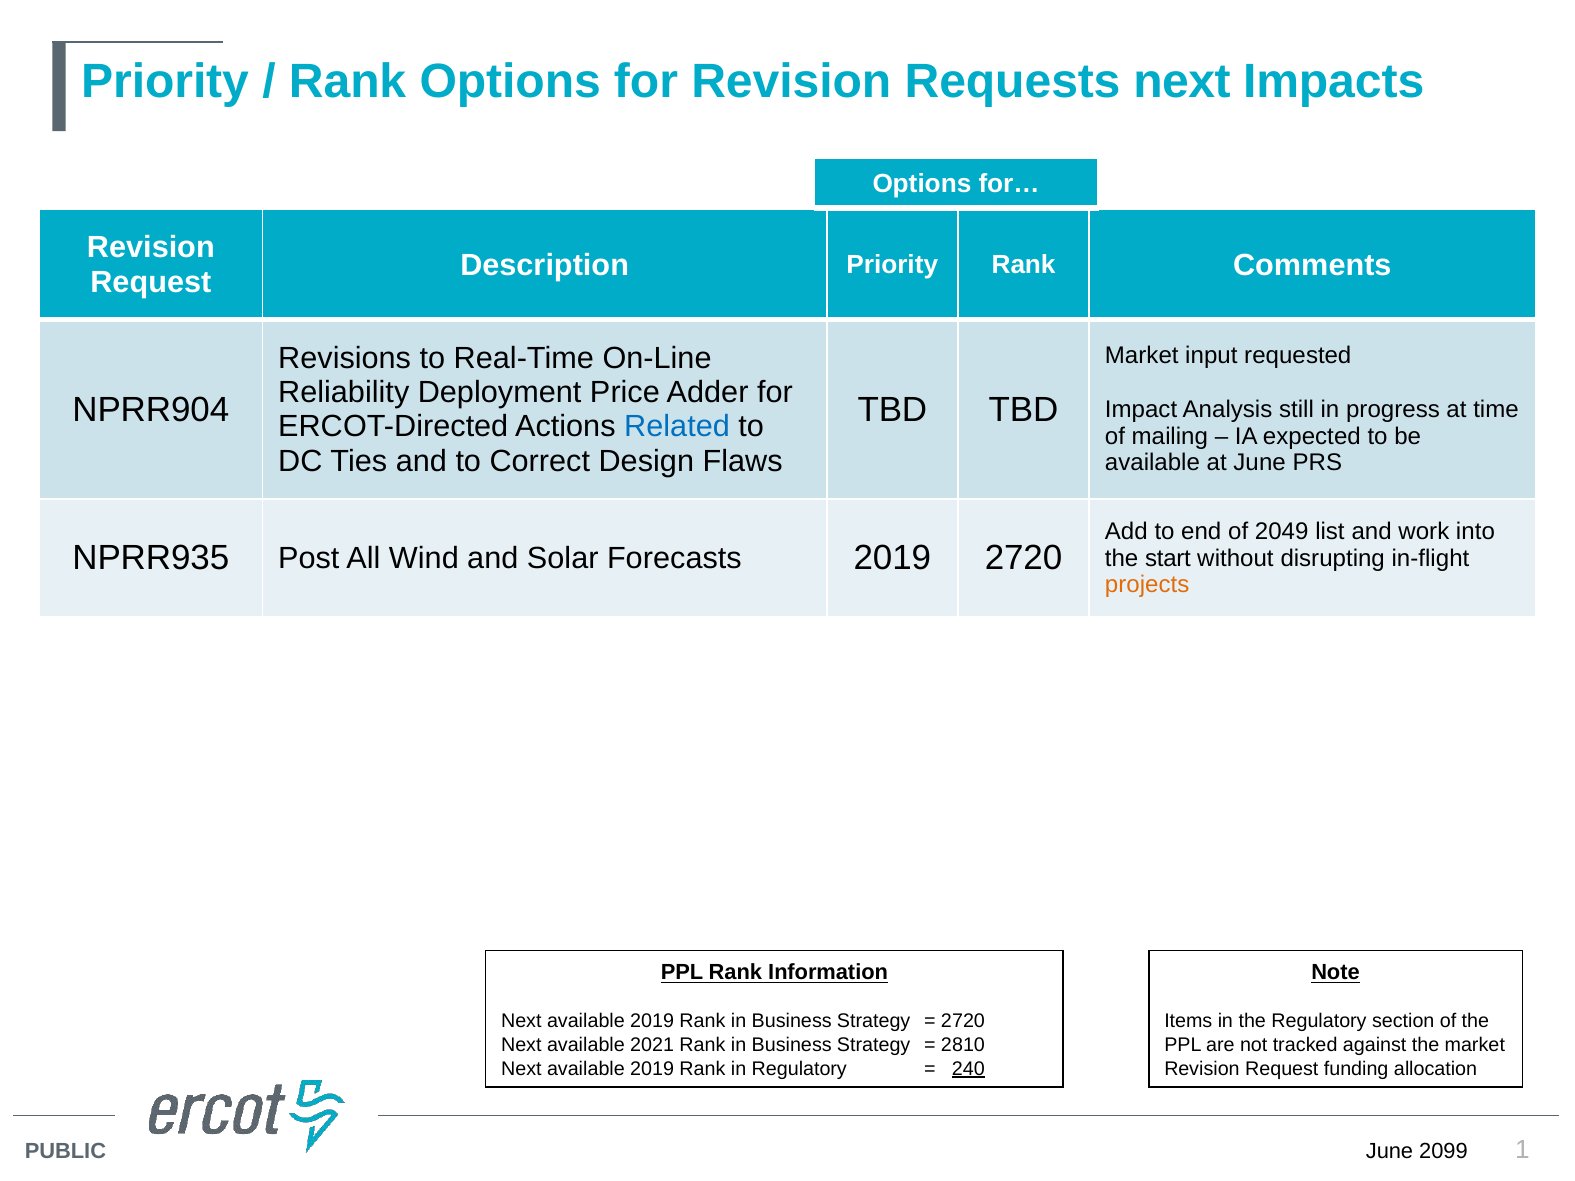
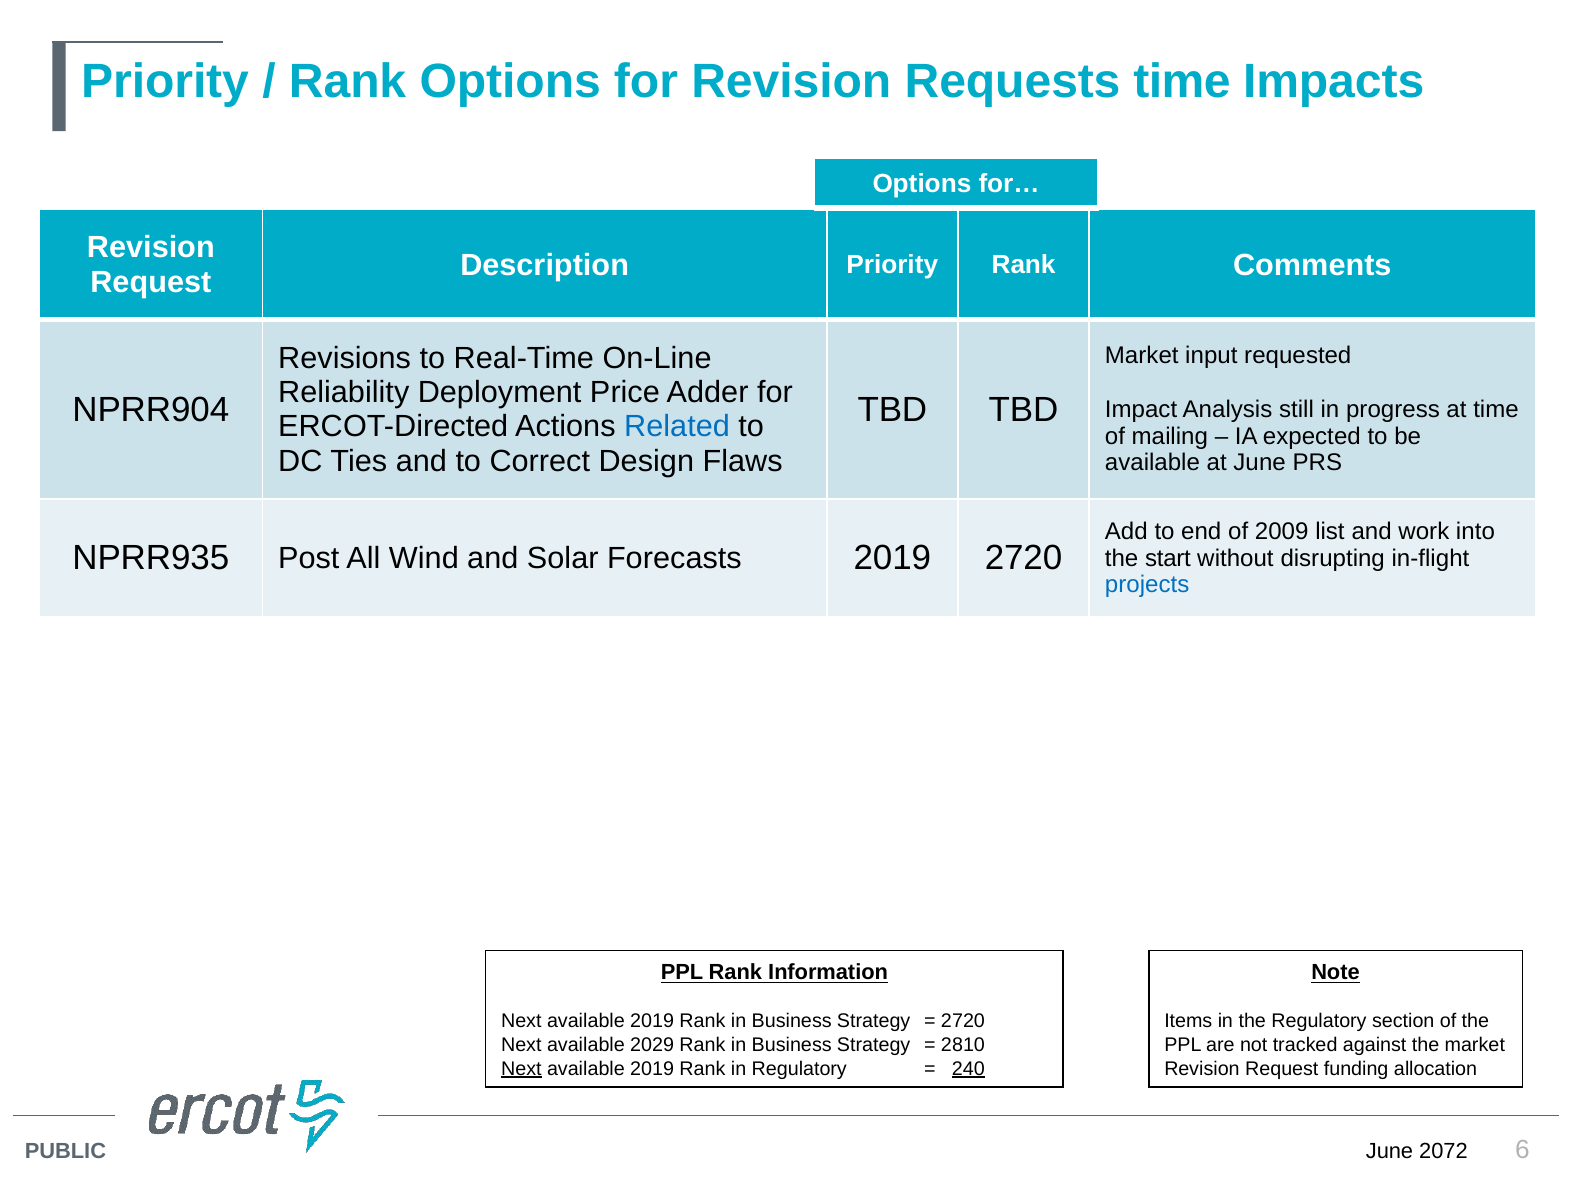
Requests next: next -> time (1182, 82)
2049: 2049 -> 2009 (1282, 531)
projects colour: orange -> blue (1147, 585)
2021: 2021 -> 2029 (652, 1045)
Next underline: none -> present (521, 1069)
2099: 2099 -> 2072 (1444, 1151)
1: 1 -> 6 (1523, 1150)
